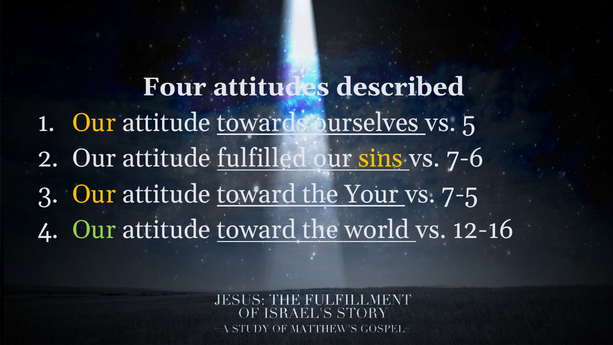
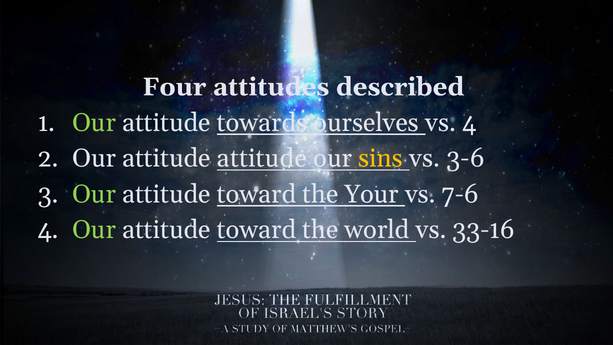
Our colour: yellow -> light green (94, 123)
vs 5: 5 -> 4 (469, 123)
attitude fulfilled: fulfilled -> attitude (262, 158)
7-6: 7-6 -> 3-6 (465, 158)
Our colour: yellow -> light green (94, 194)
7-5: 7-5 -> 7-6 (460, 194)
12-16: 12-16 -> 33-16 (483, 230)
